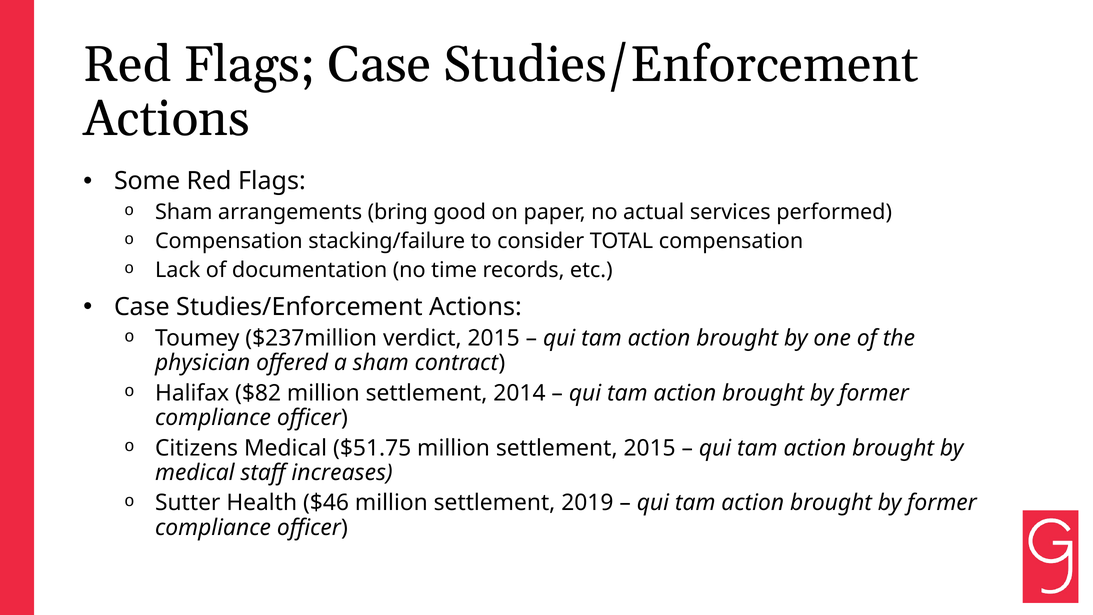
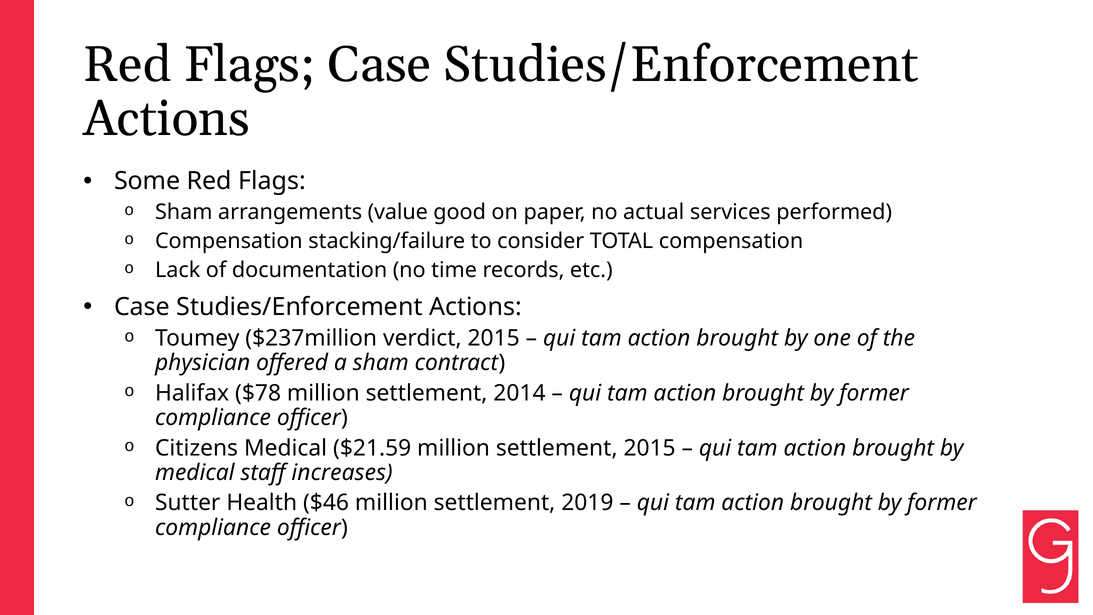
bring: bring -> value (398, 212)
$82: $82 -> $78 (258, 393)
$51.75: $51.75 -> $21.59 (372, 448)
